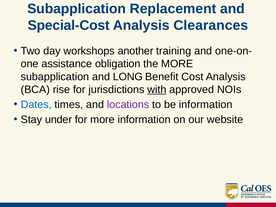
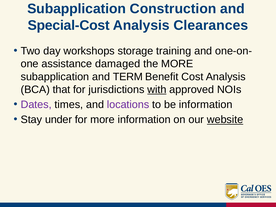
Replacement: Replacement -> Construction (173, 9)
another: another -> storage (135, 51)
obligation: obligation -> damaged (118, 64)
LONG: LONG -> TERM (128, 77)
rise: rise -> that (61, 90)
Dates colour: blue -> purple (36, 105)
website underline: none -> present (225, 120)
